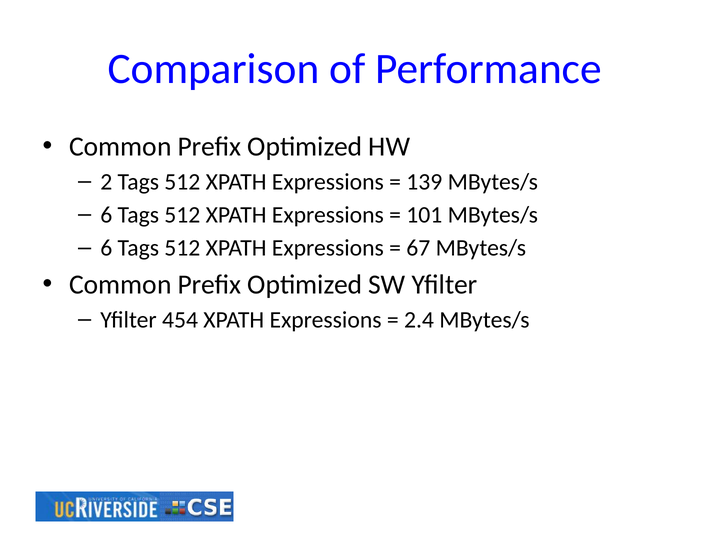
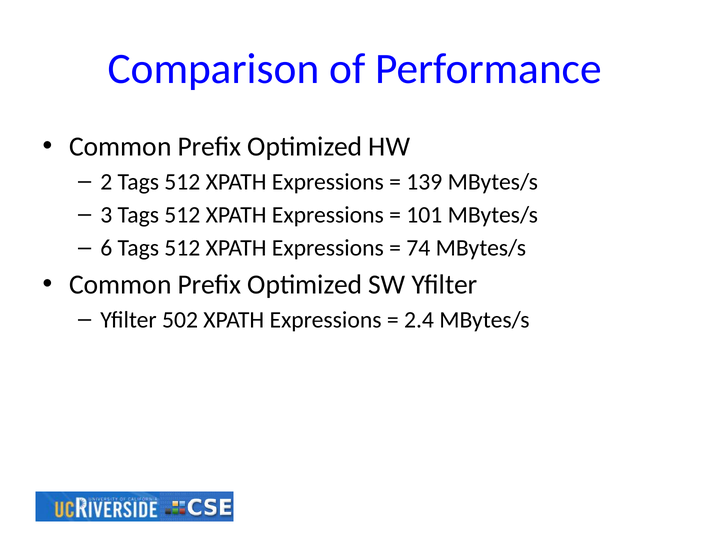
6: 6 -> 3 (106, 215)
67: 67 -> 74 (418, 248)
454: 454 -> 502 (180, 320)
